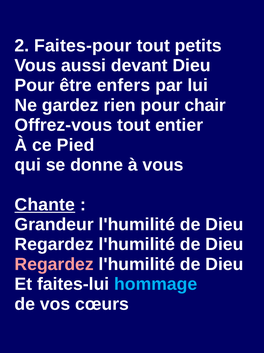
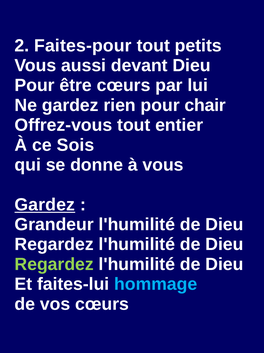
être enfers: enfers -> cœurs (124, 85)
Pied: Pied -> Sois (76, 145)
Chante: Chante -> Gardez (45, 204)
Regardez colour: pink -> light green (54, 263)
